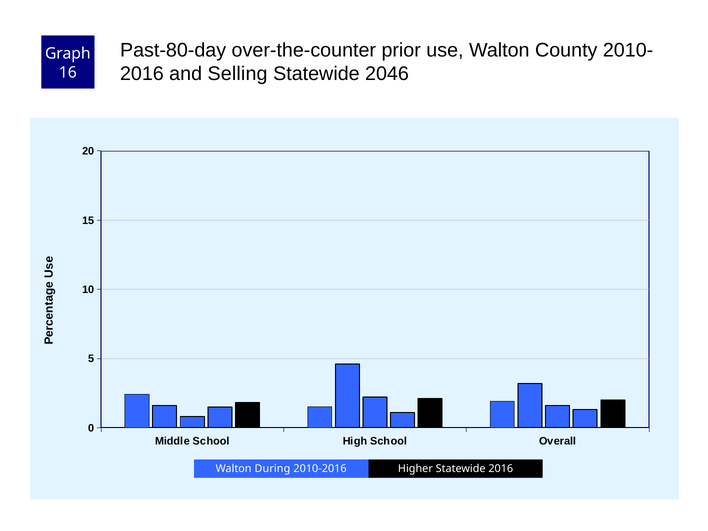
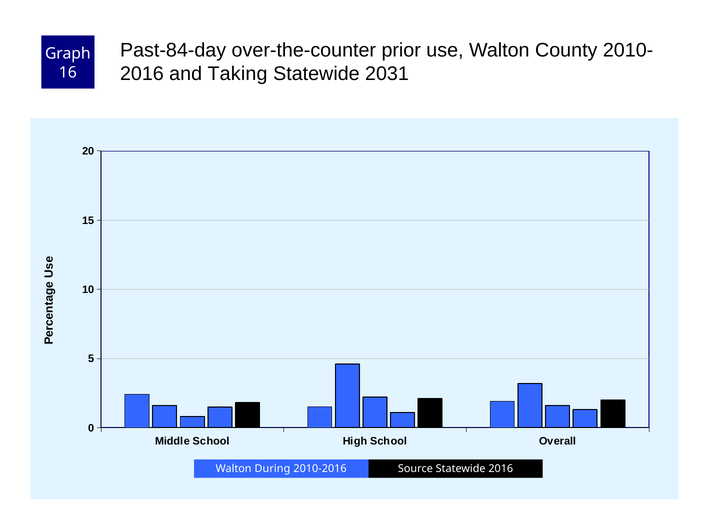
Past-80-day: Past-80-day -> Past-84-day (173, 50)
Selling: Selling -> Taking (238, 74)
2046: 2046 -> 2031 (387, 74)
Higher: Higher -> Source (415, 469)
